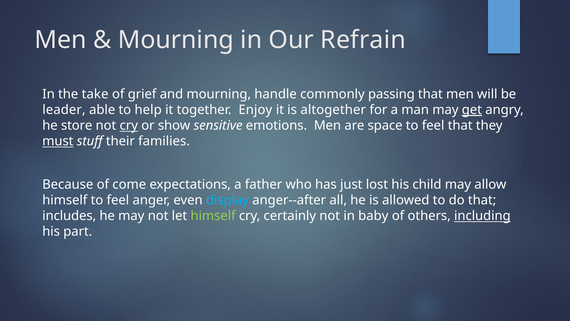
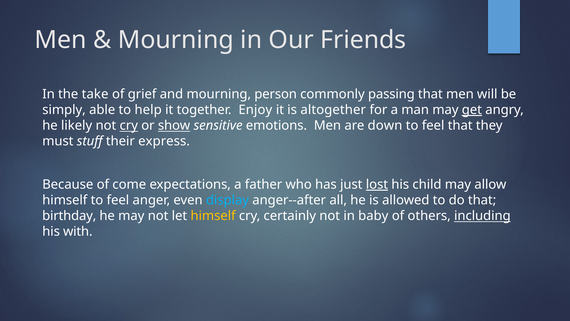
Refrain: Refrain -> Friends (363, 40)
handle: handle -> person (276, 94)
leader: leader -> simply (64, 110)
store: store -> likely (77, 125)
show underline: none -> present (174, 125)
space: space -> down (385, 125)
must underline: present -> none (58, 141)
families: families -> express (164, 141)
lost underline: none -> present (377, 184)
includes: includes -> birthday (69, 216)
himself colour: light green -> yellow (213, 216)
part: part -> with (78, 231)
